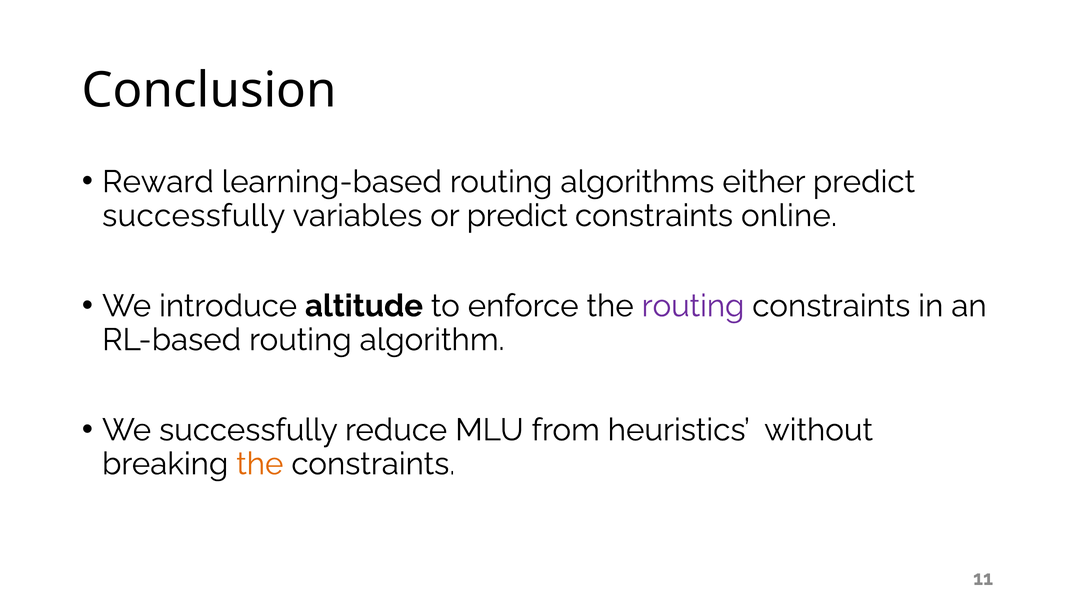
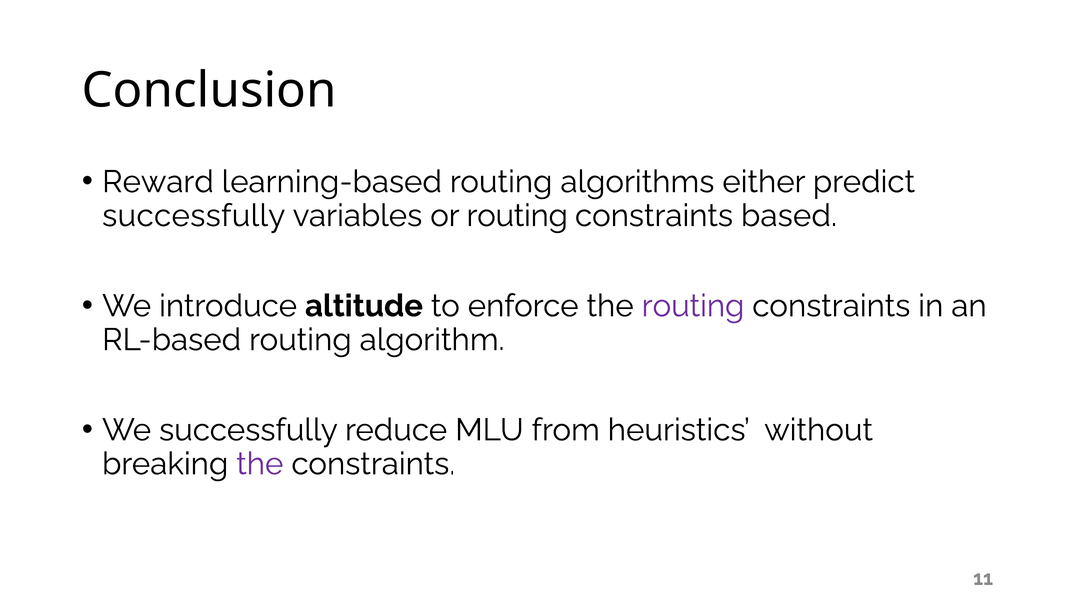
or predict: predict -> routing (517, 216)
online: online -> based (789, 216)
the colour: orange -> purple (260, 464)
